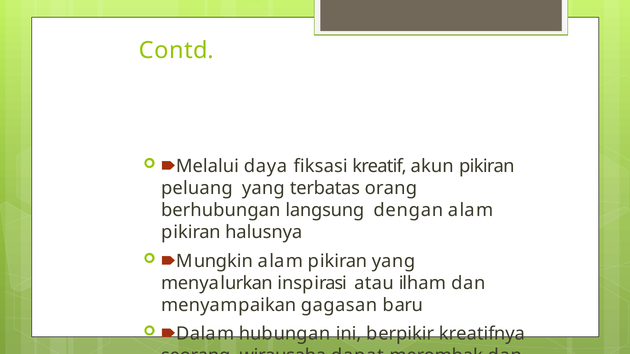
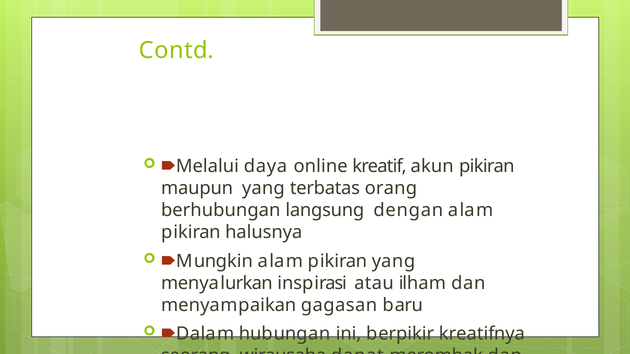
fiksasi: fiksasi -> online (321, 166)
peluang: peluang -> maupun (197, 188)
